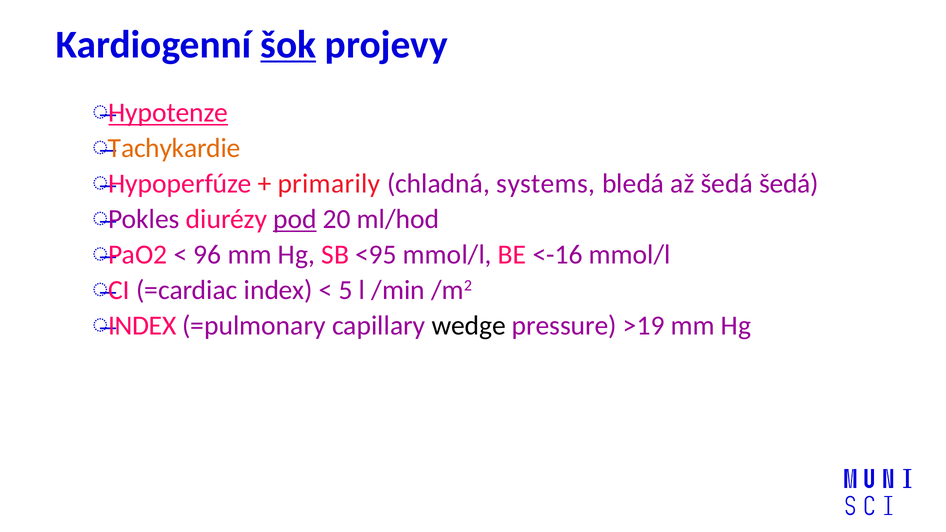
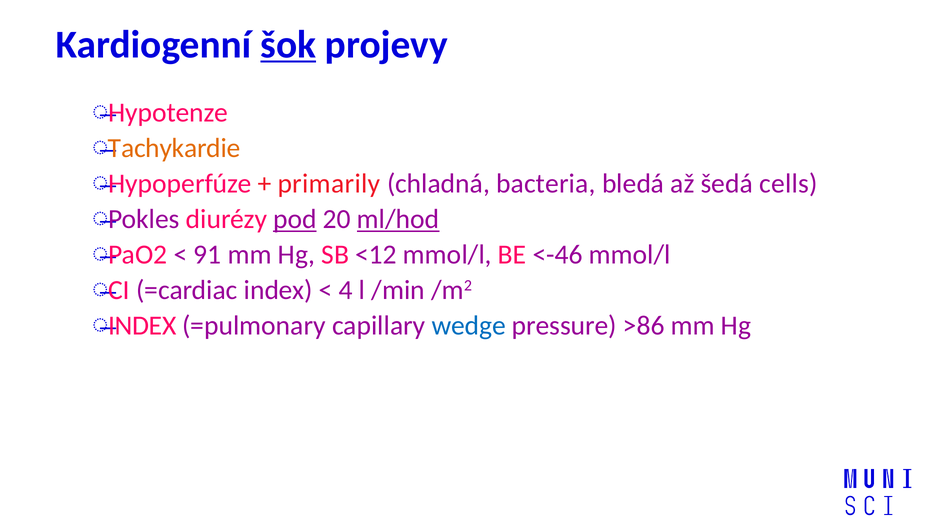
Hypotenze underline: present -> none (168, 113)
systems: systems -> bacteria (546, 184)
šedá šedá: šedá -> cells (789, 184)
ml/hod underline: none -> present (398, 219)
96: 96 -> 91 (207, 255)
<95: <95 -> <12 (376, 255)
<-16: <-16 -> <-46 (558, 255)
5: 5 -> 4 (346, 290)
wedge colour: black -> blue (469, 326)
>19: >19 -> >86 (644, 326)
